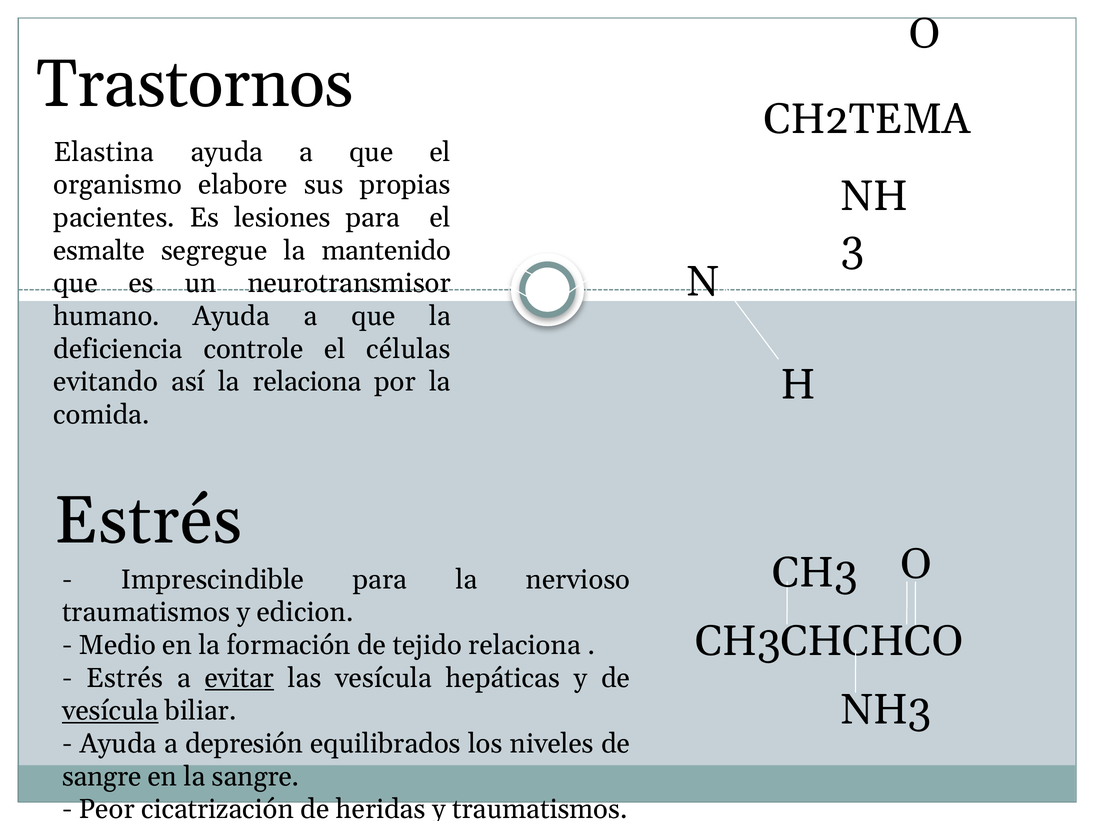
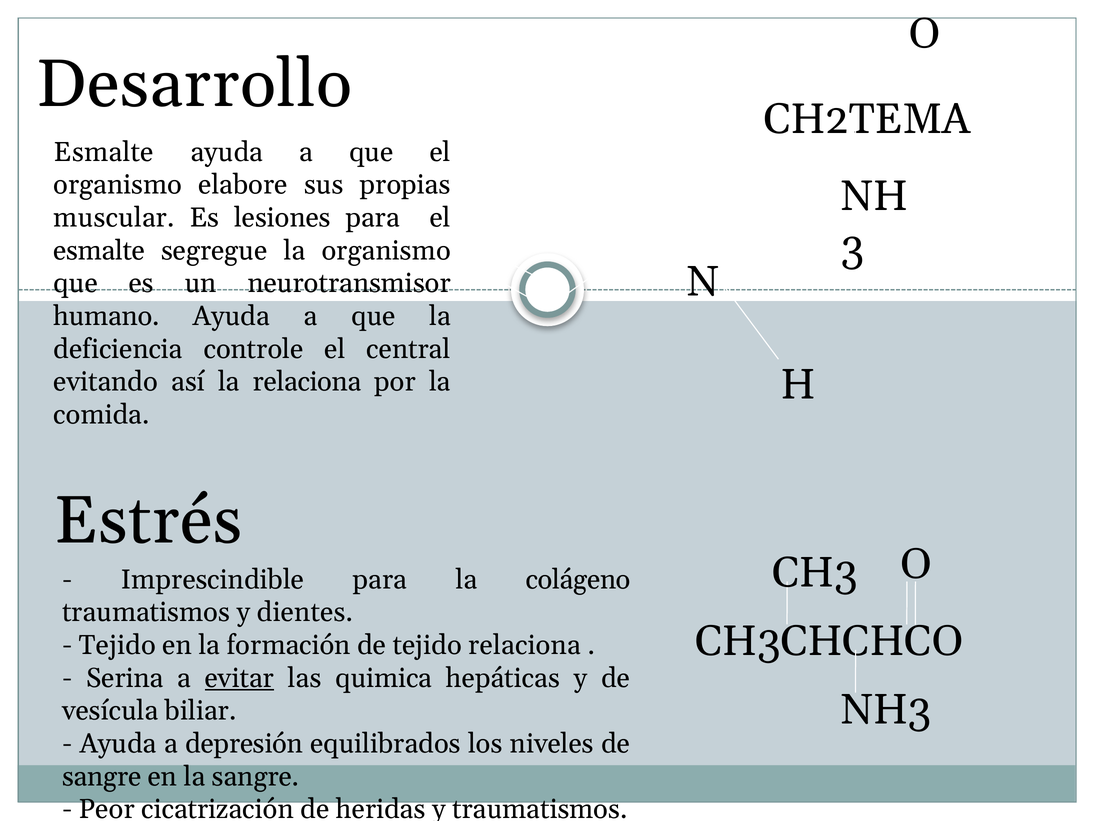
Trastornos: Trastornos -> Desarrollo (194, 84)
Elastina: Elastina -> Esmalte (104, 152)
pacientes: pacientes -> muscular (114, 218)
la mantenido: mantenido -> organismo (386, 251)
células: células -> central (409, 349)
nervioso: nervioso -> colágeno (578, 580)
edicion: edicion -> dientes (305, 613)
Medio: Medio -> Tejido (117, 645)
Estrés: Estrés -> Serina (125, 678)
las vesícula: vesícula -> quimica (384, 678)
vesícula underline: present -> none (110, 711)
